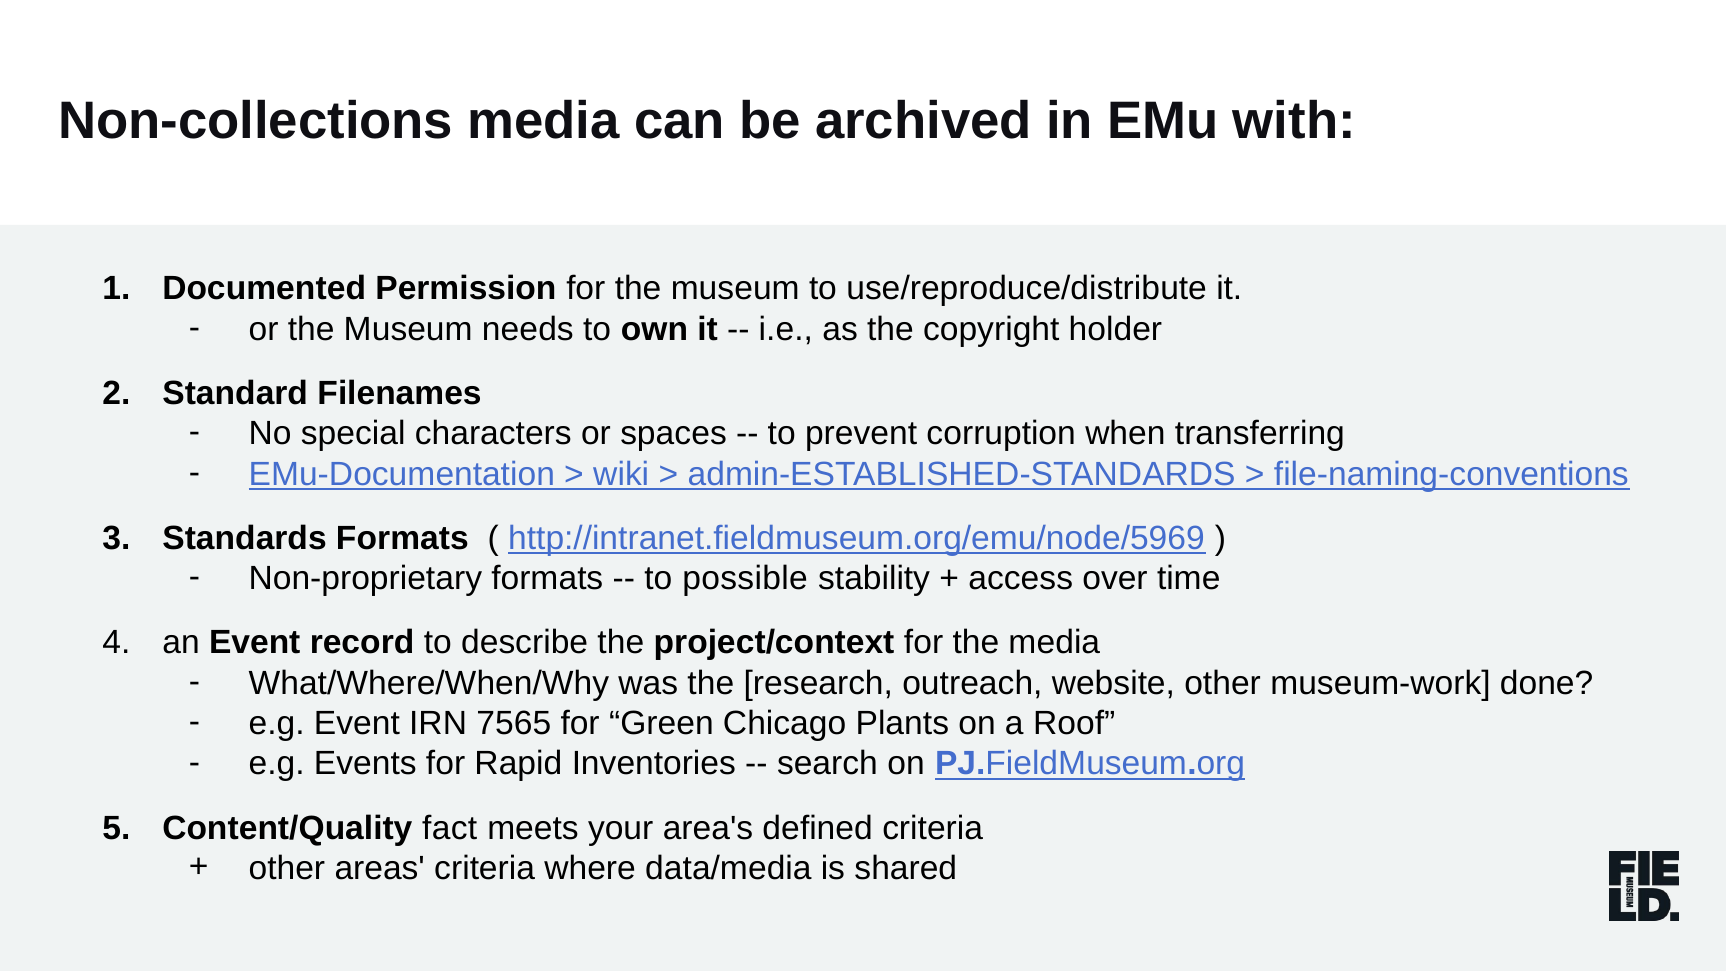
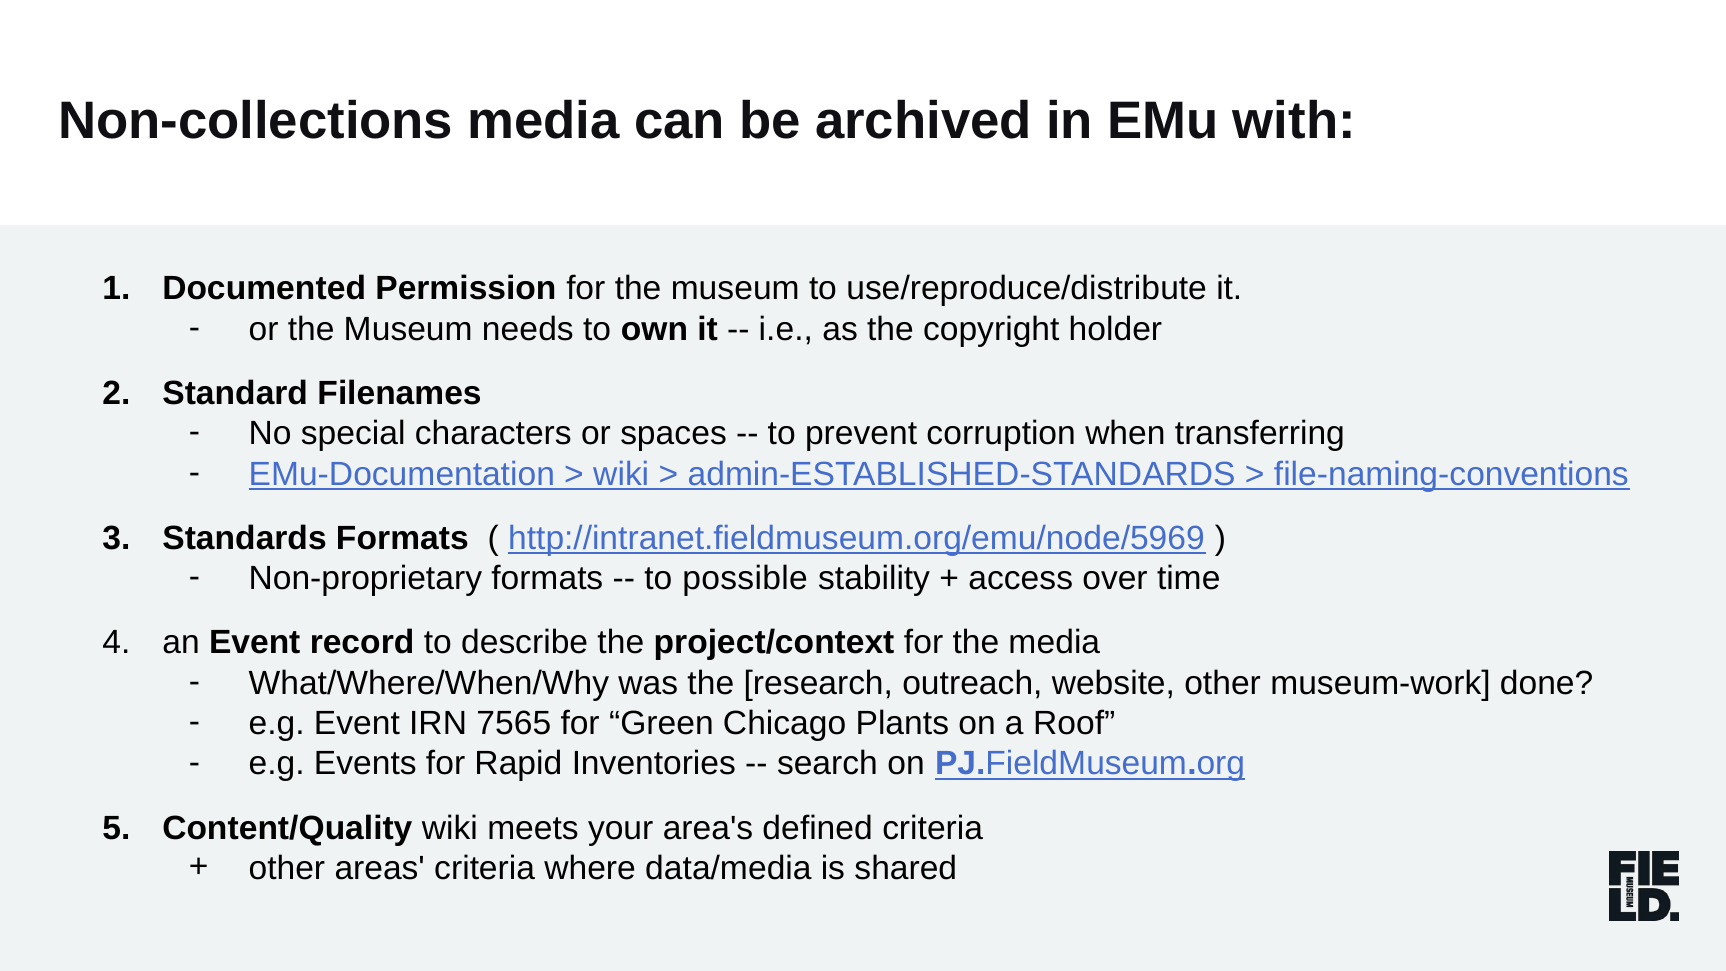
Content/Quality fact: fact -> wiki (450, 828)
